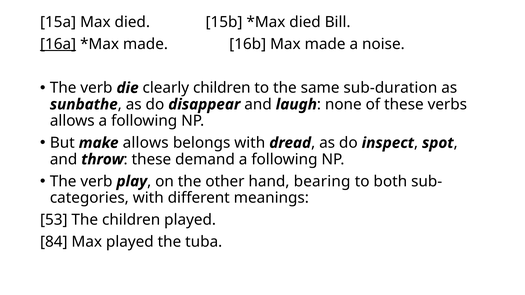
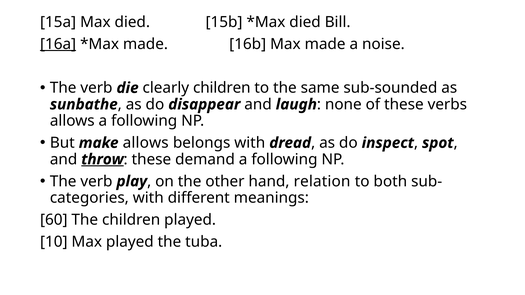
sub-duration: sub-duration -> sub-sounded (390, 88)
throw underline: none -> present (102, 160)
bearing: bearing -> relation (322, 181)
53: 53 -> 60 (54, 220)
84: 84 -> 10 (54, 242)
